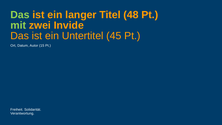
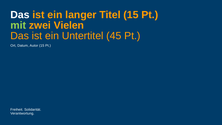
Das colour: light green -> white (20, 15)
Titel 48: 48 -> 15 (131, 15)
Invide: Invide -> Vielen (69, 25)
